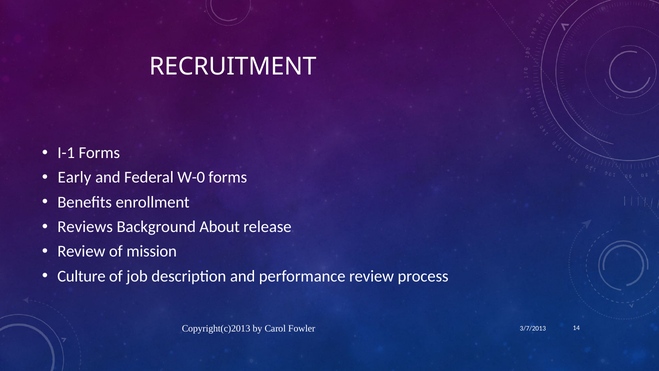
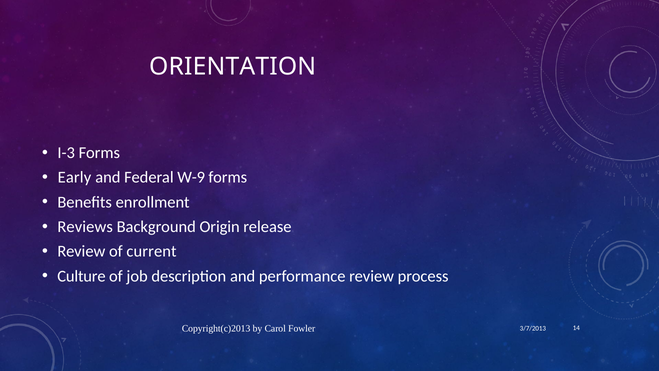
RECRUITMENT: RECRUITMENT -> ORIENTATION (233, 66)
I-1: I-1 -> I-3 (66, 153)
W-0: W-0 -> W-9 (191, 177)
About: About -> Origin (220, 227)
mission: mission -> current (152, 251)
